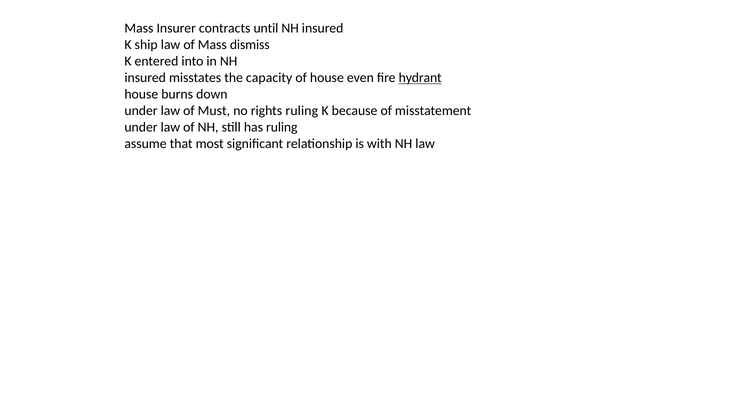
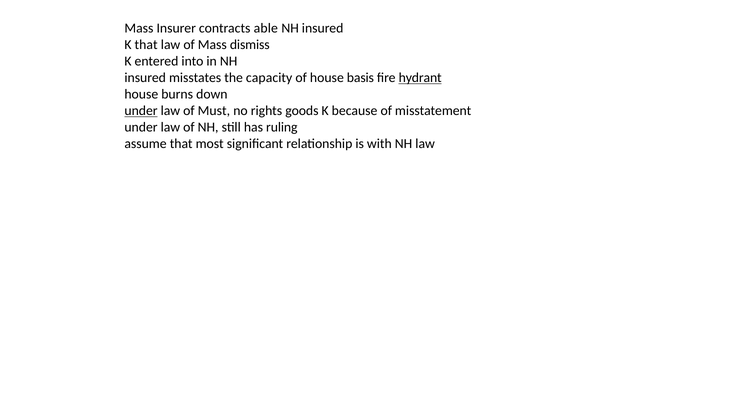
until: until -> able (266, 28)
K ship: ship -> that (146, 45)
even: even -> basis (360, 78)
under underline: none -> present (141, 111)
rights ruling: ruling -> goods (302, 111)
